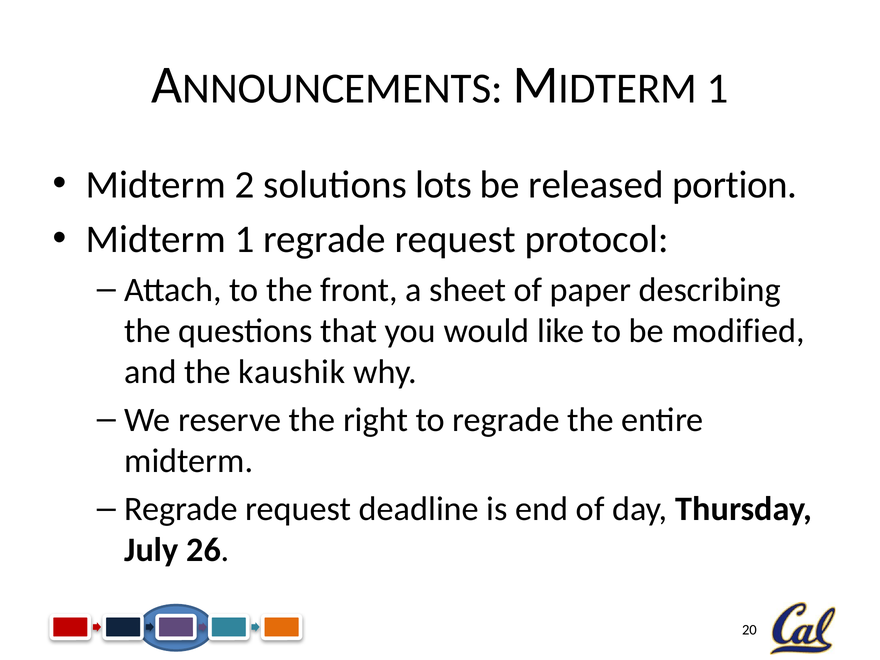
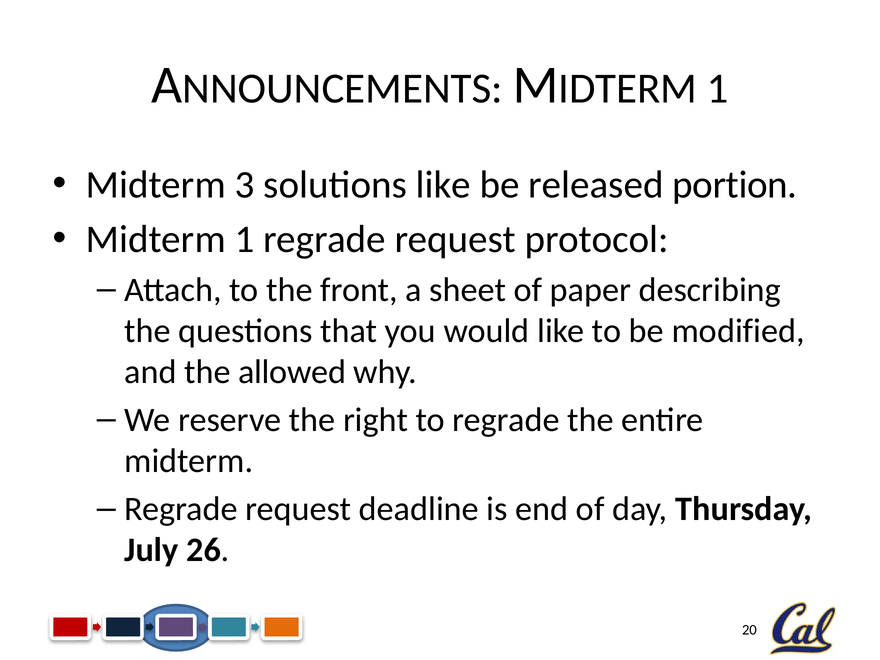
2: 2 -> 3 (244, 185)
solutions lots: lots -> like (443, 185)
kaushik: kaushik -> allowed (292, 372)
